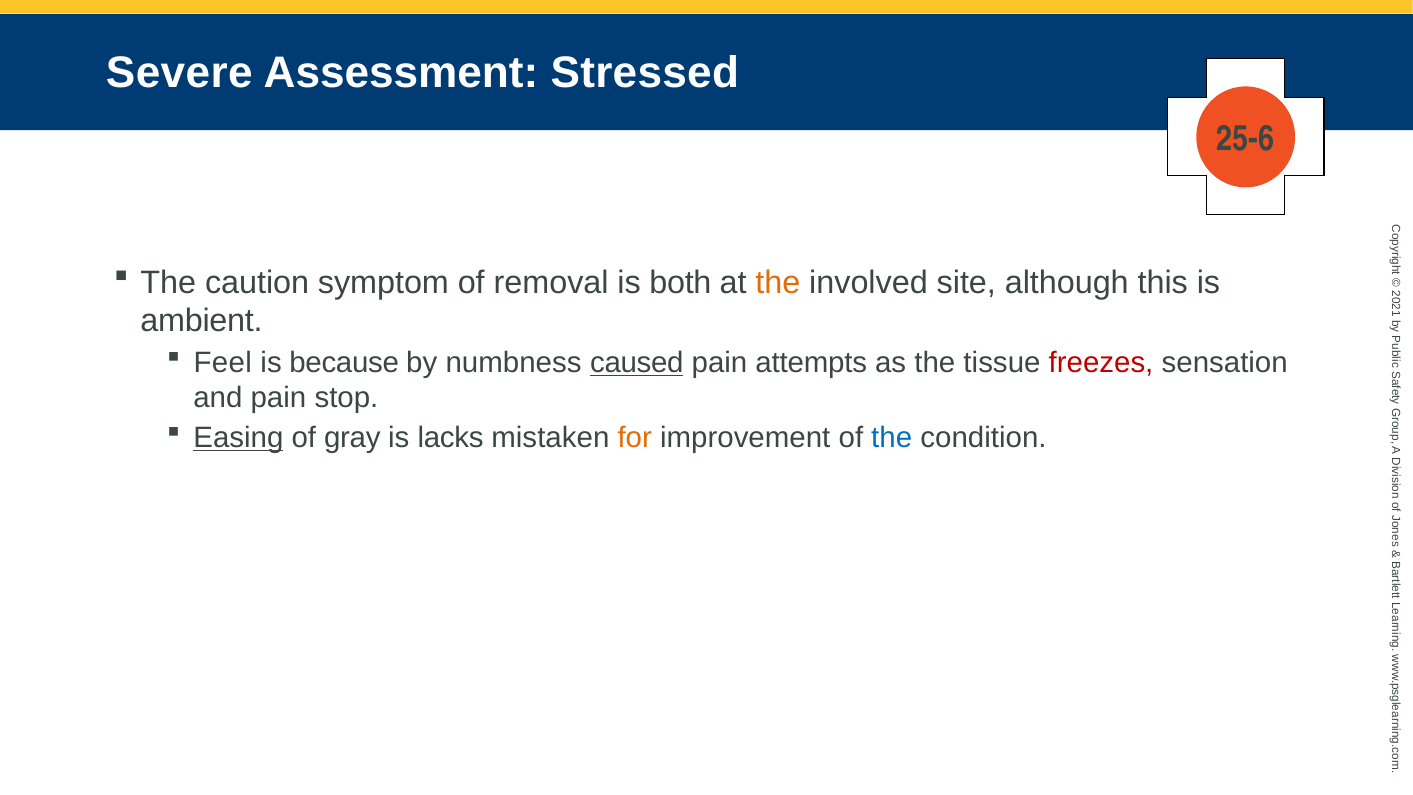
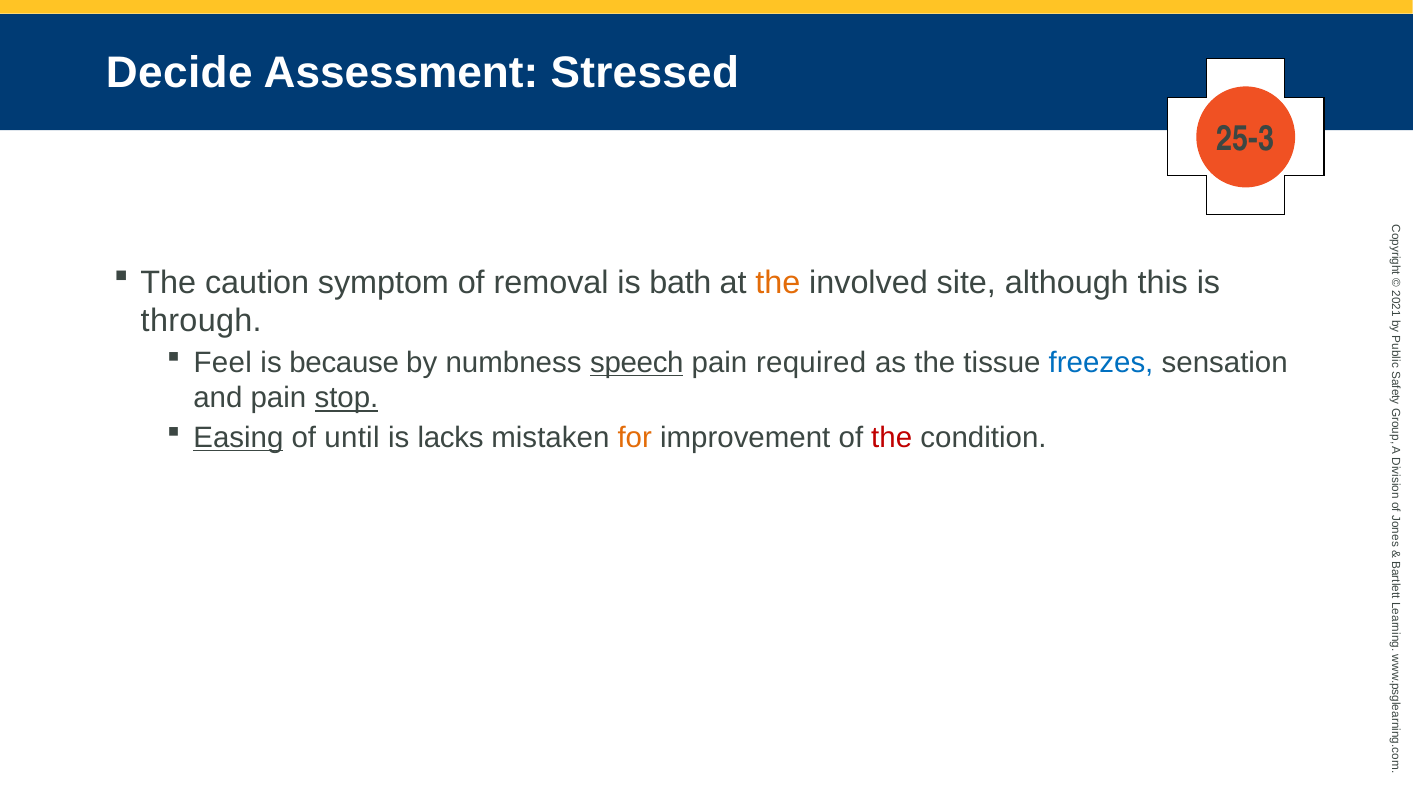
Severe: Severe -> Decide (179, 73)
25-6: 25-6 -> 25-3 (1246, 139)
both: both -> bath (680, 282)
ambient: ambient -> through (201, 321)
caused: caused -> speech (637, 363)
attempts: attempts -> required (811, 363)
freezes colour: red -> blue (1101, 363)
stop underline: none -> present (346, 398)
gray: gray -> until (352, 438)
the colour: blue -> red (892, 438)
